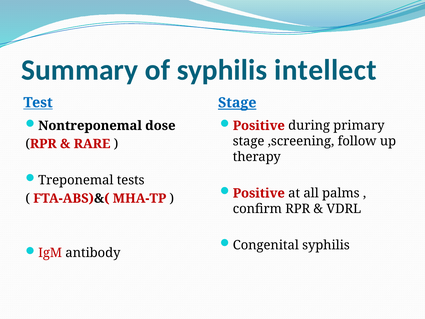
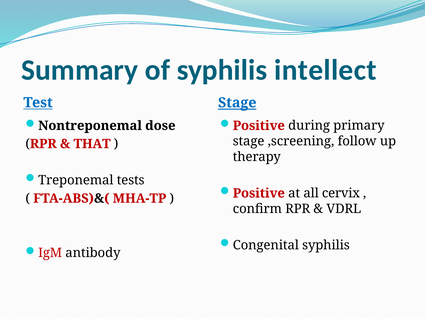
RARE: RARE -> THAT (92, 144)
palms: palms -> cervix (341, 193)
